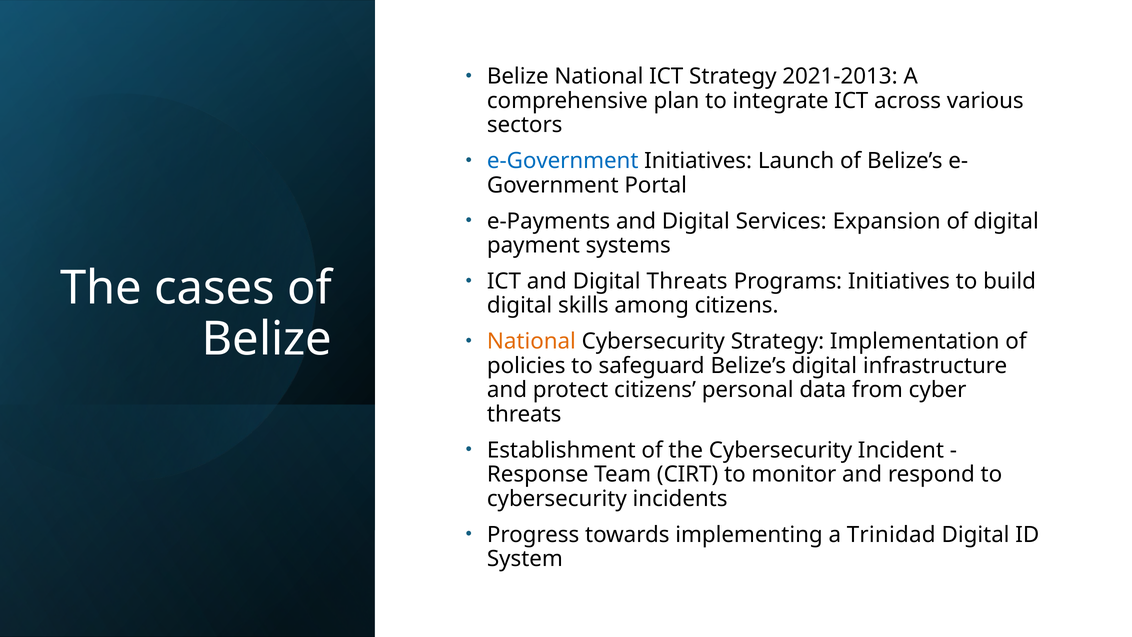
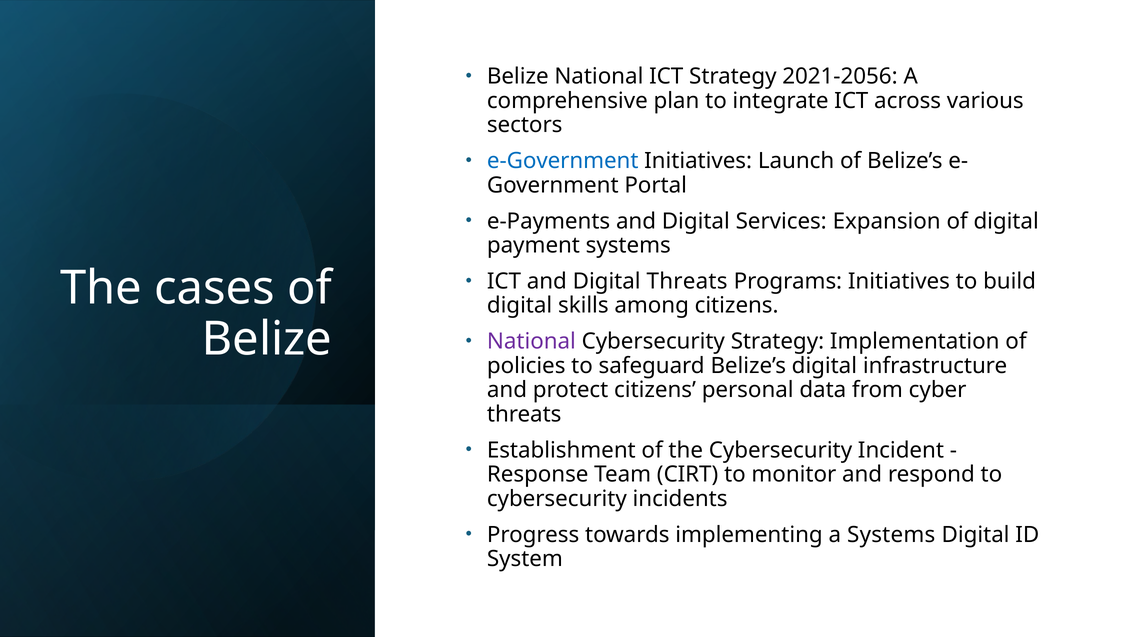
2021-2013: 2021-2013 -> 2021-2056 (840, 76)
National colour: orange -> purple (531, 341)
a Trinidad: Trinidad -> Systems (891, 534)
